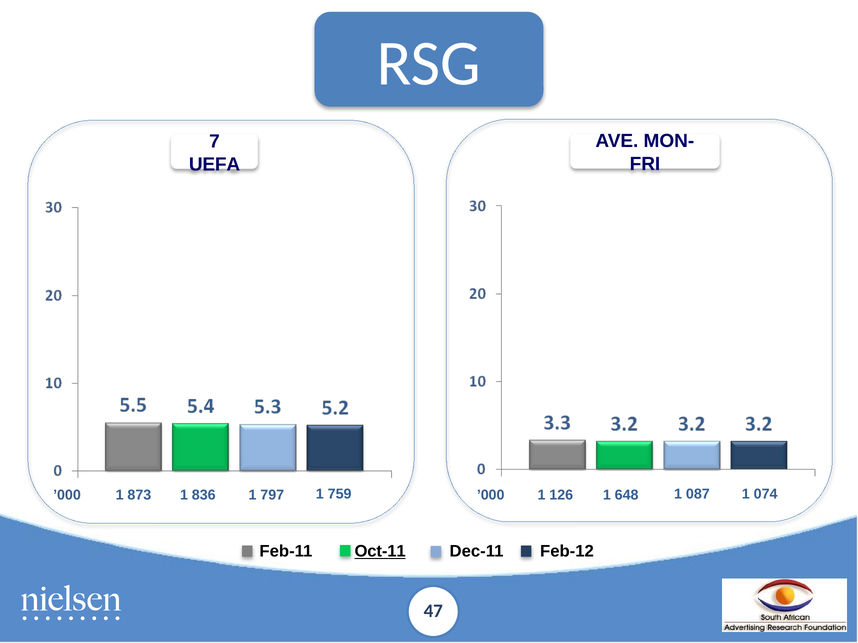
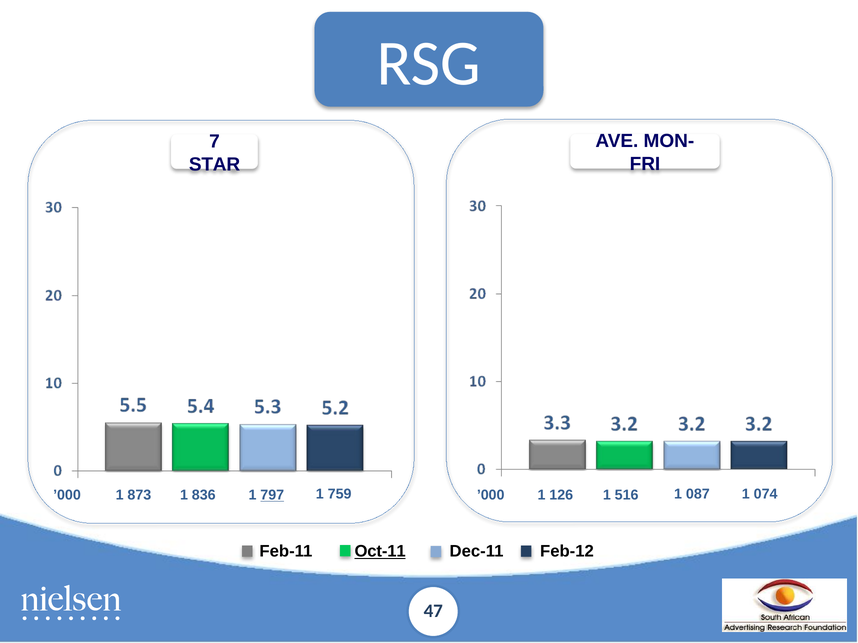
UEFA: UEFA -> STAR (215, 164)
648: 648 -> 516 (627, 495)
797 underline: none -> present (272, 495)
